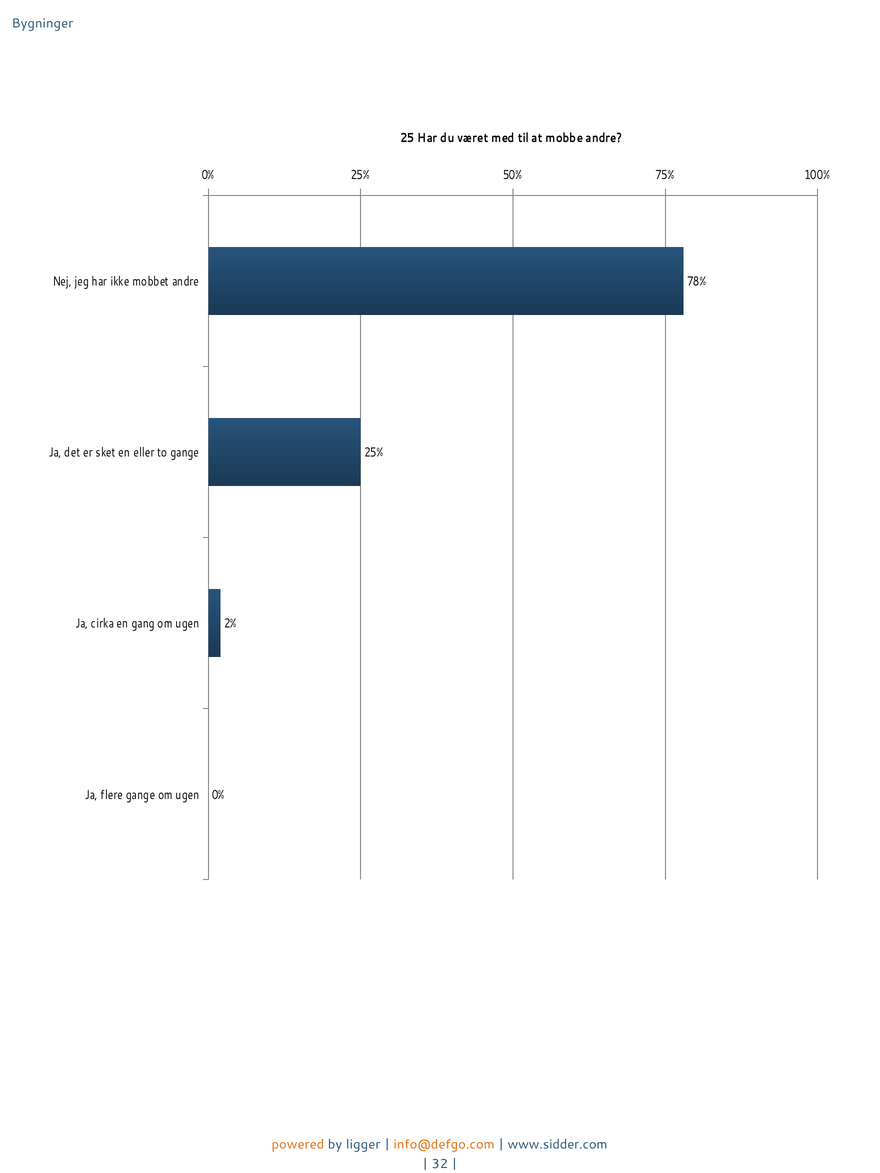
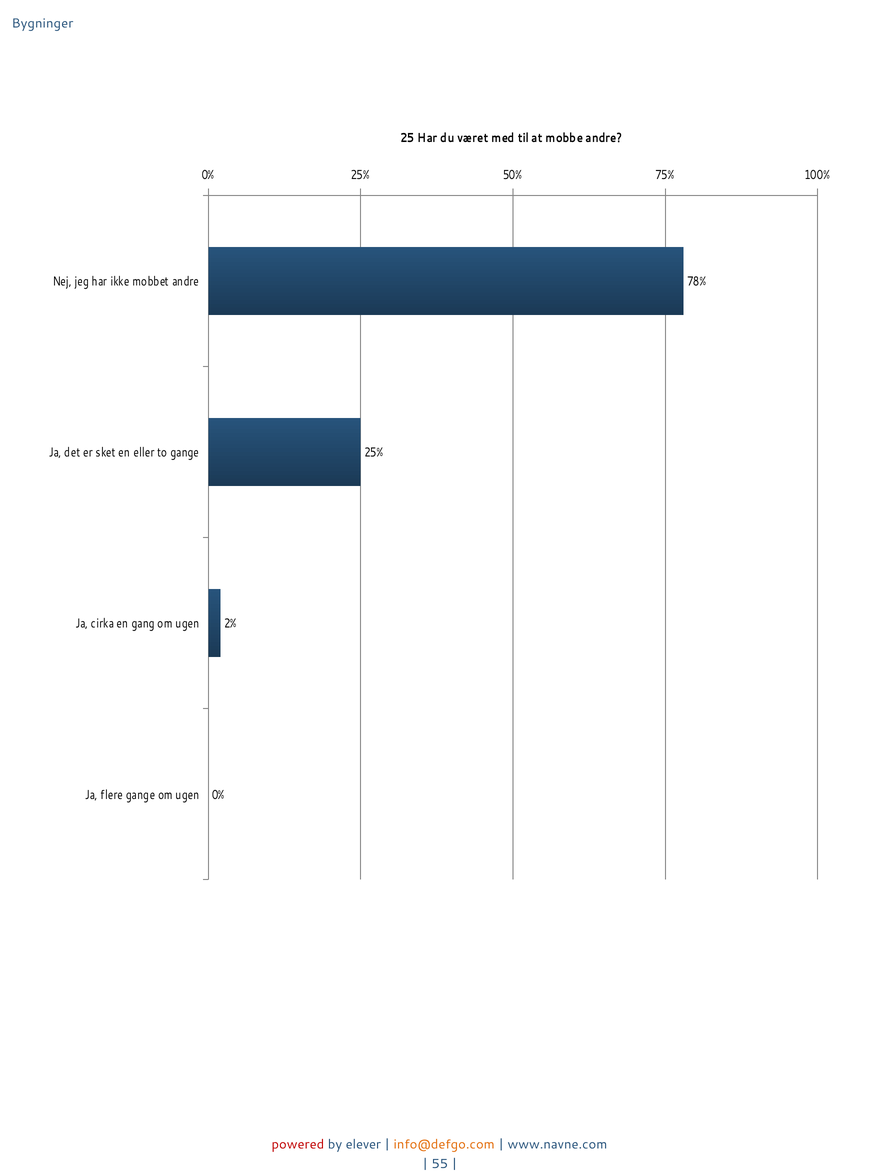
powered colour: orange -> red (298, 1145)
ligger: ligger -> elever (363, 1145)
www.sidder.com: www.sidder.com -> www.navne.com (557, 1145)
32: 32 -> 55 (440, 1164)
